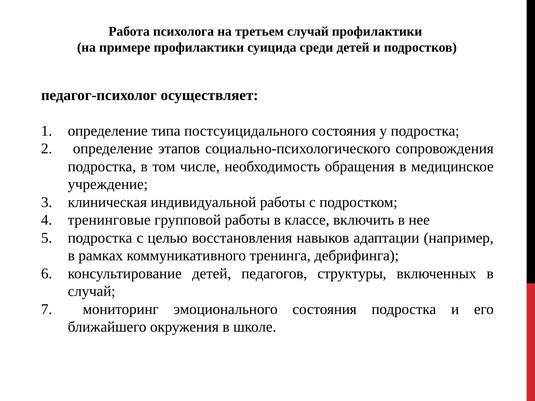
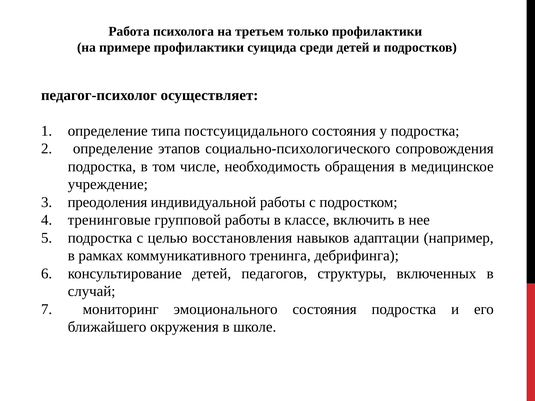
третьем случай: случай -> только (308, 31)
клиническая: клиническая -> преодоления (107, 202)
